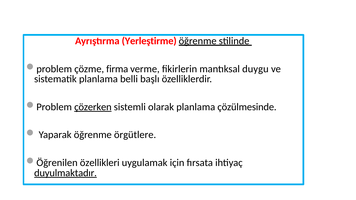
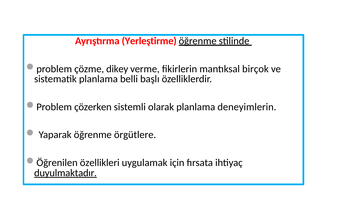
firma: firma -> dikey (117, 69)
duygu: duygu -> birçok (255, 69)
çözerken underline: present -> none (93, 107)
çözülmesinde: çözülmesinde -> deneyimlerin (247, 107)
